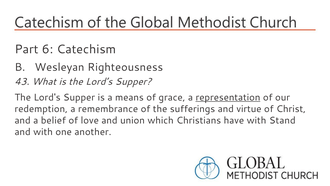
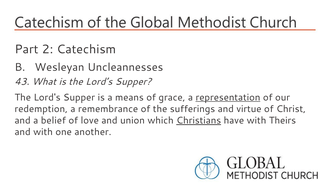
6: 6 -> 2 (48, 49)
Righteousness: Righteousness -> Uncleannesses (125, 67)
Christians underline: none -> present (199, 120)
Stand: Stand -> Theirs (282, 120)
